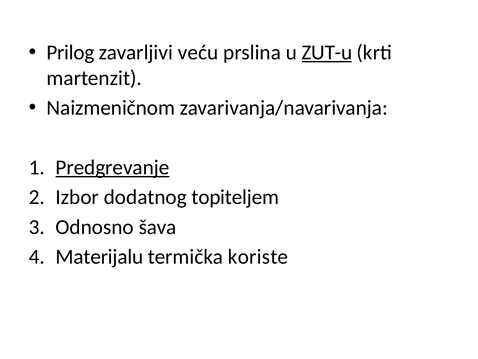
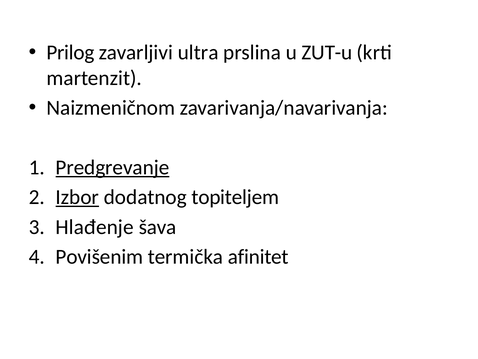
veću: veću -> ultra (198, 52)
ZUT-u underline: present -> none (327, 52)
Izbor underline: none -> present (77, 197)
Odnosno: Odnosno -> Hlađenje (95, 227)
Materijalu: Materijalu -> Povišenim (99, 256)
koriste: koriste -> afinitet (258, 256)
